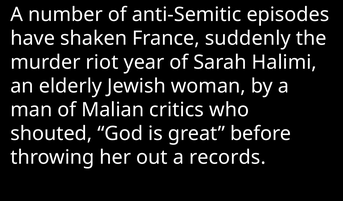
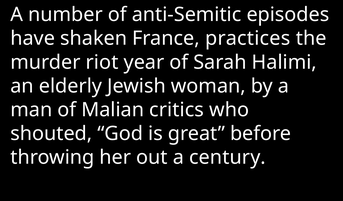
suddenly: suddenly -> practices (248, 38)
records: records -> century (227, 157)
